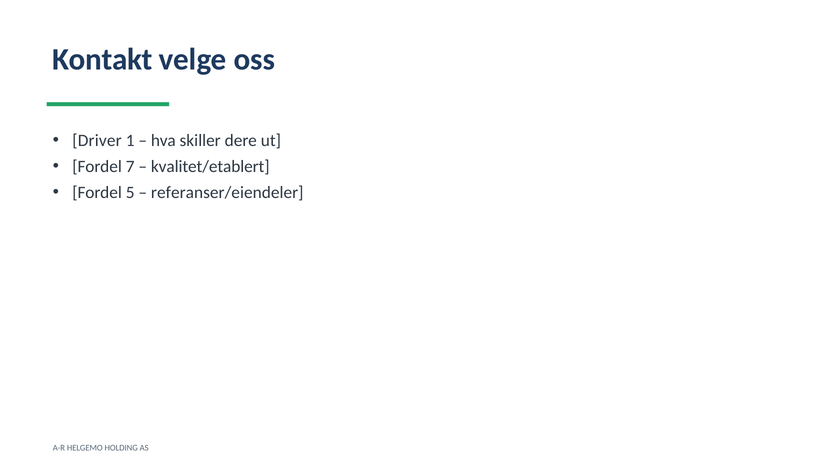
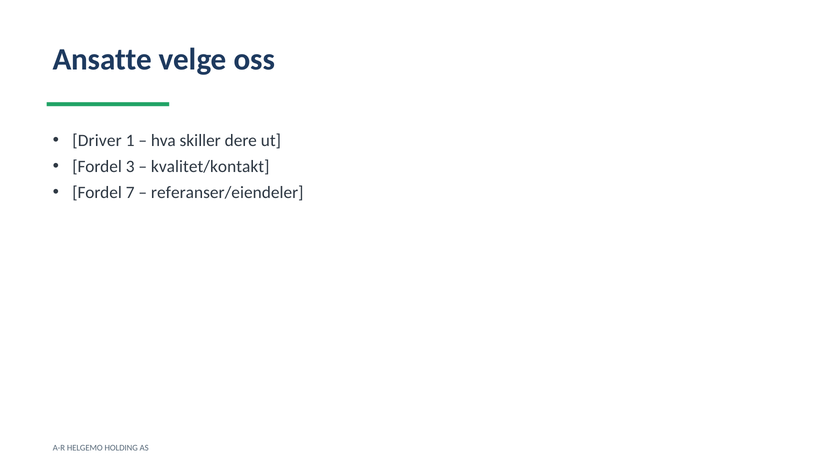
Kontakt: Kontakt -> Ansatte (102, 59)
7: 7 -> 3 (130, 167)
kvalitet/etablert: kvalitet/etablert -> kvalitet/kontakt (210, 167)
5: 5 -> 7 (130, 192)
